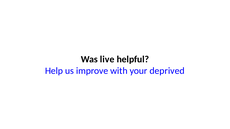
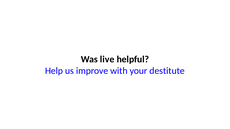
deprived: deprived -> destitute (167, 71)
